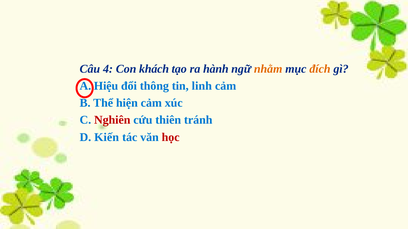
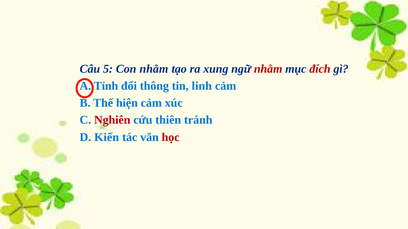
4: 4 -> 5 (108, 69)
Con khách: khách -> nhằm (154, 69)
hành: hành -> xung (216, 69)
nhằm colour: orange -> red (268, 69)
đích colour: orange -> red (320, 69)
Hiệu: Hiệu -> Tỉnh (106, 86)
